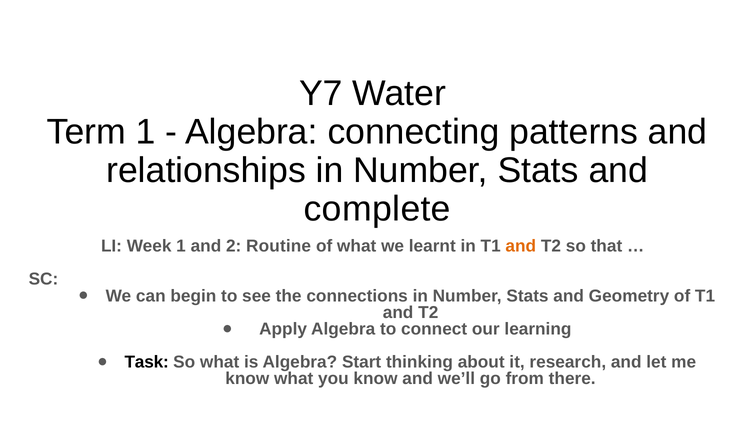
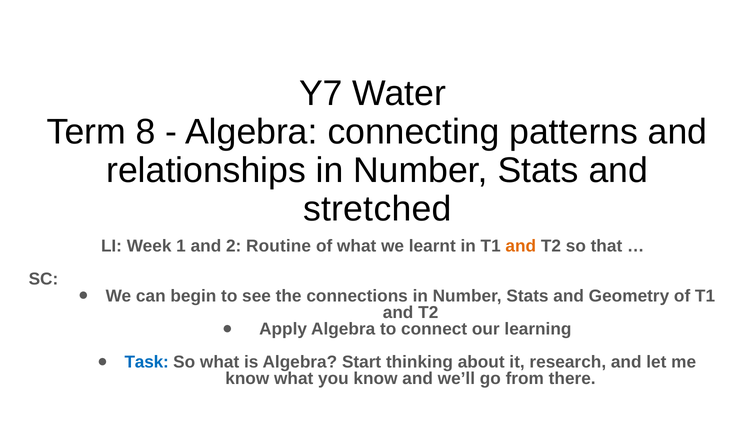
Term 1: 1 -> 8 (146, 132)
complete: complete -> stretched (377, 209)
Task colour: black -> blue (147, 362)
